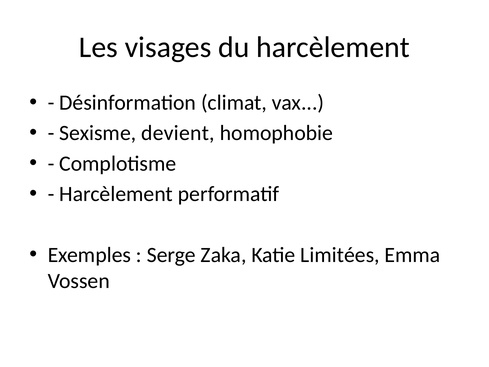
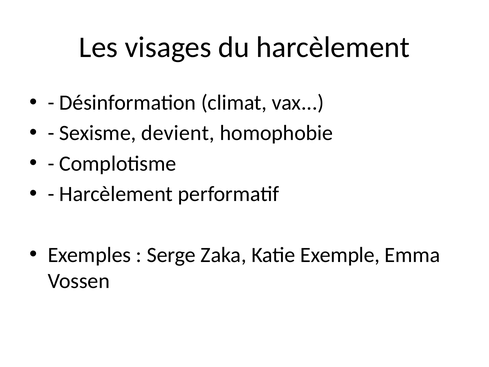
Limitées: Limitées -> Exemple (340, 255)
